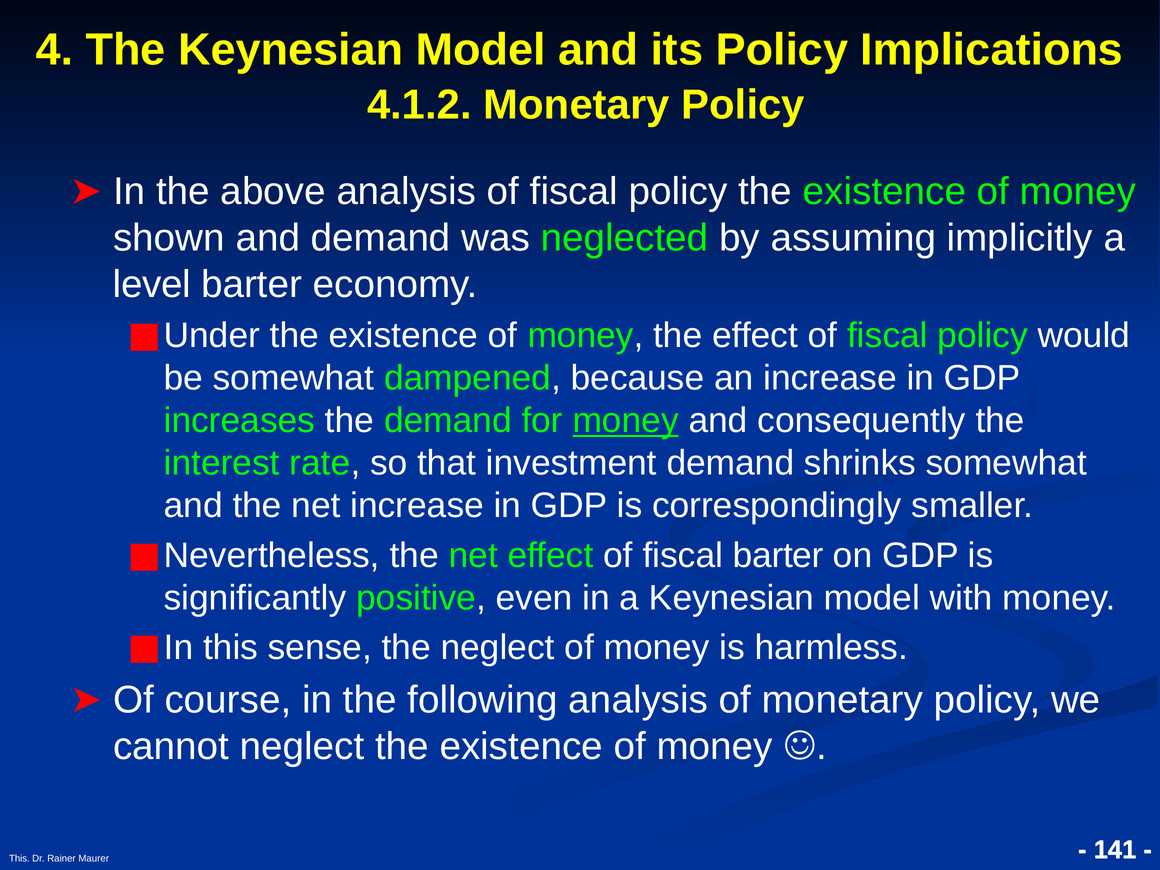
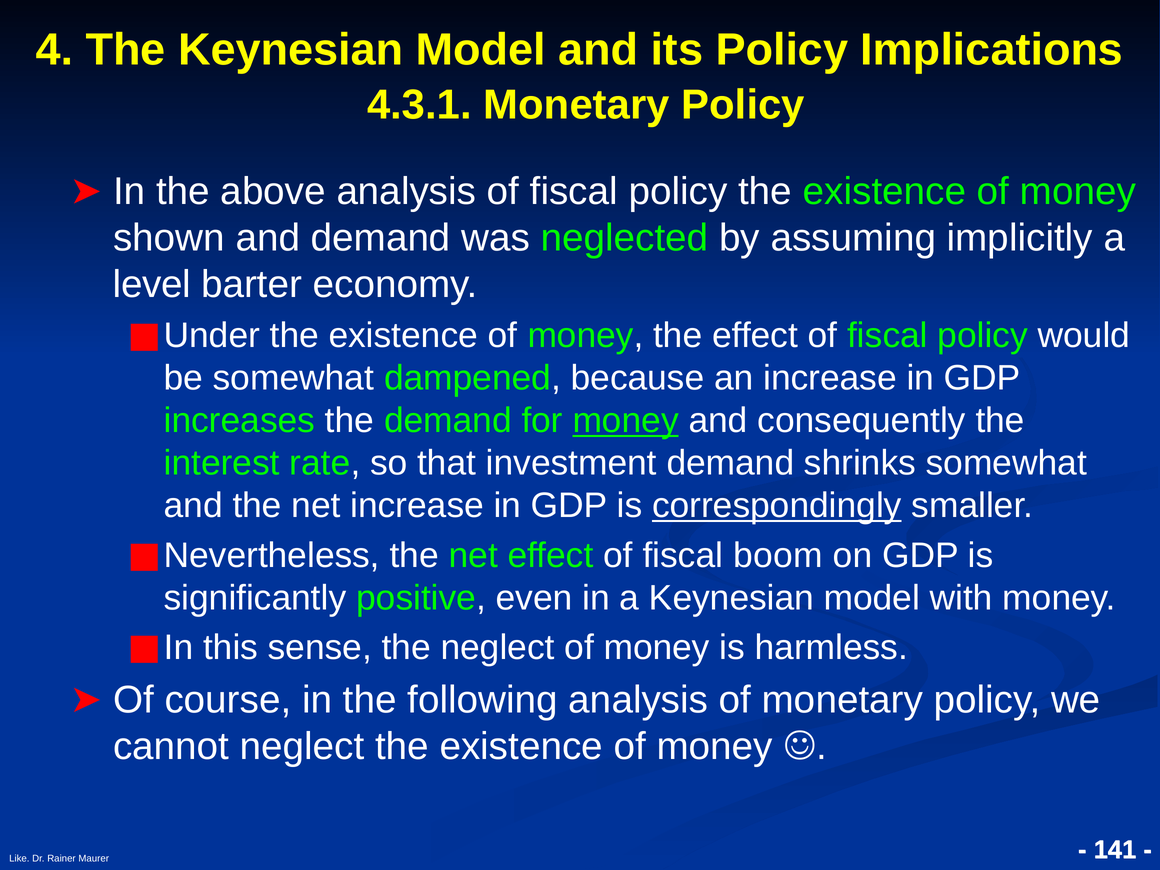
4.1.2: 4.1.2 -> 4.3.1 (419, 105)
correspondingly underline: none -> present (777, 506)
fiscal barter: barter -> boom (778, 555)
This: This -> Like (19, 858)
